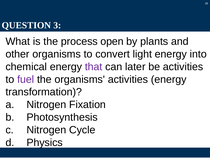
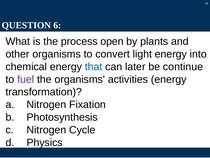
3: 3 -> 6 (57, 25)
that colour: purple -> blue (94, 67)
be activities: activities -> continue (183, 67)
